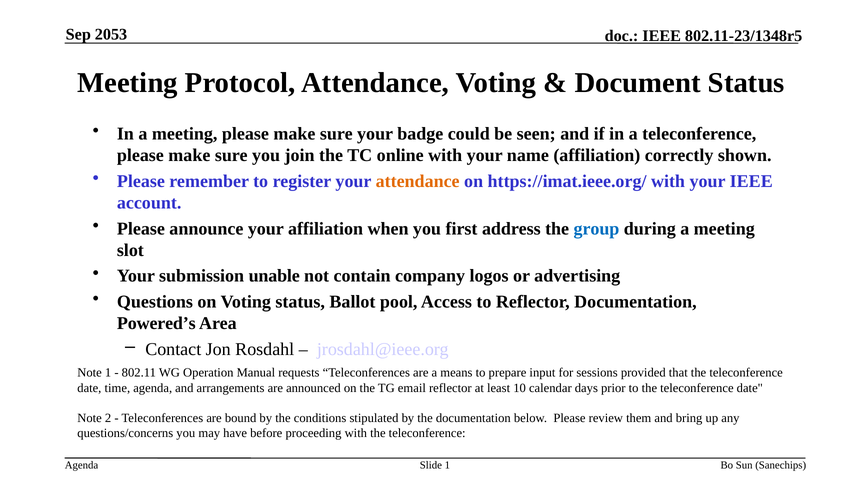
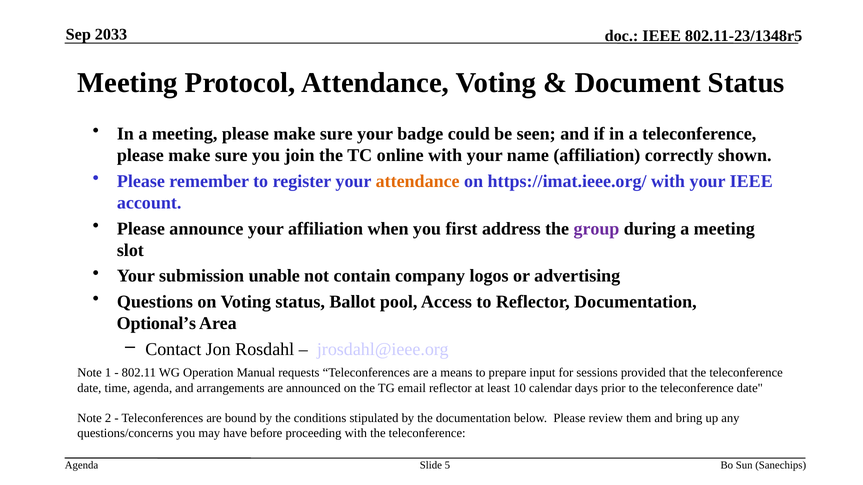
2053: 2053 -> 2033 (111, 34)
group colour: blue -> purple (596, 229)
Powered’s: Powered’s -> Optional’s (156, 324)
Slide 1: 1 -> 5 (447, 466)
